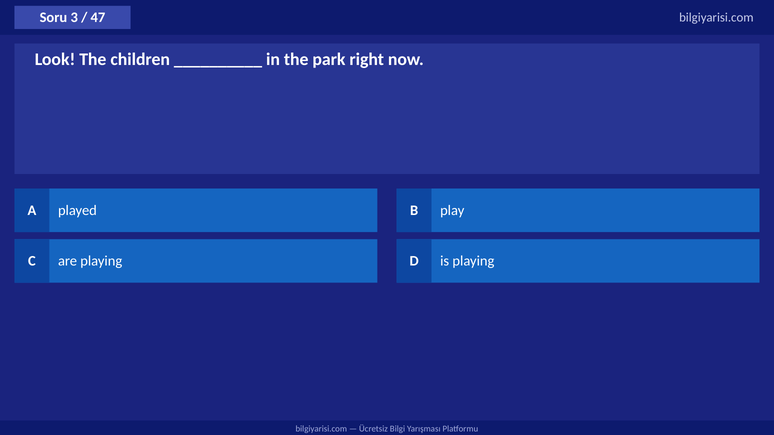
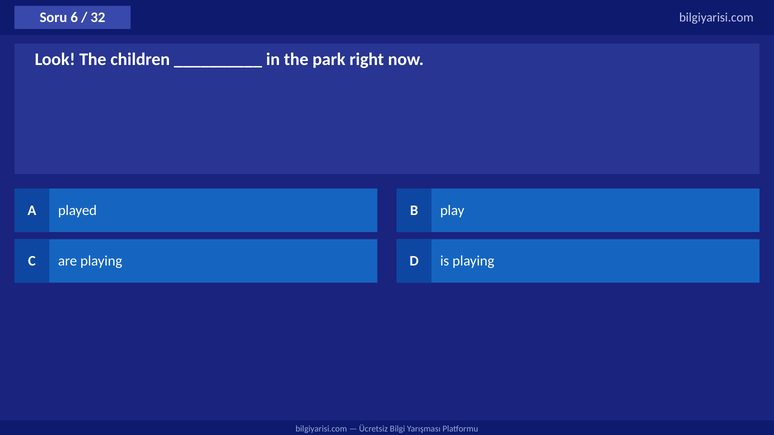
3: 3 -> 6 (74, 18)
47: 47 -> 32 (98, 18)
